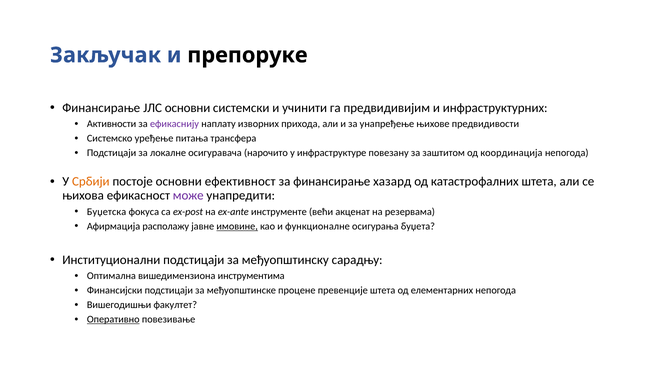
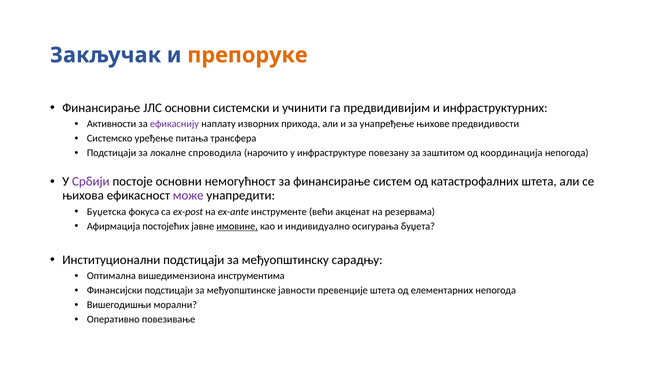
препоруке colour: black -> orange (247, 55)
осигуравача: осигуравача -> спроводила (215, 153)
Србији colour: orange -> purple (91, 182)
ефективност: ефективност -> немогућност (240, 182)
хазард: хазард -> систем (392, 182)
располажу: располажу -> постојећих (166, 226)
функционалне: функционалне -> индивидуално (317, 226)
процене: процене -> јавности (297, 290)
факултет: факултет -> морални (175, 305)
Оперативно underline: present -> none (113, 319)
